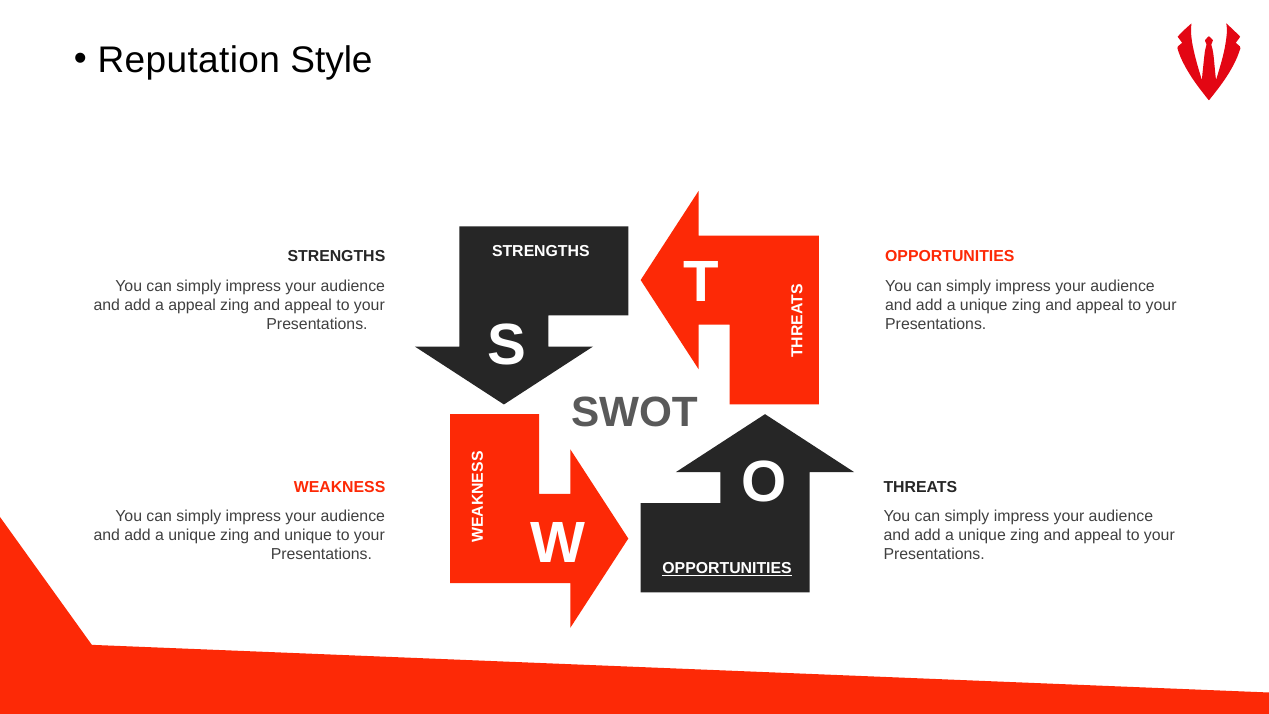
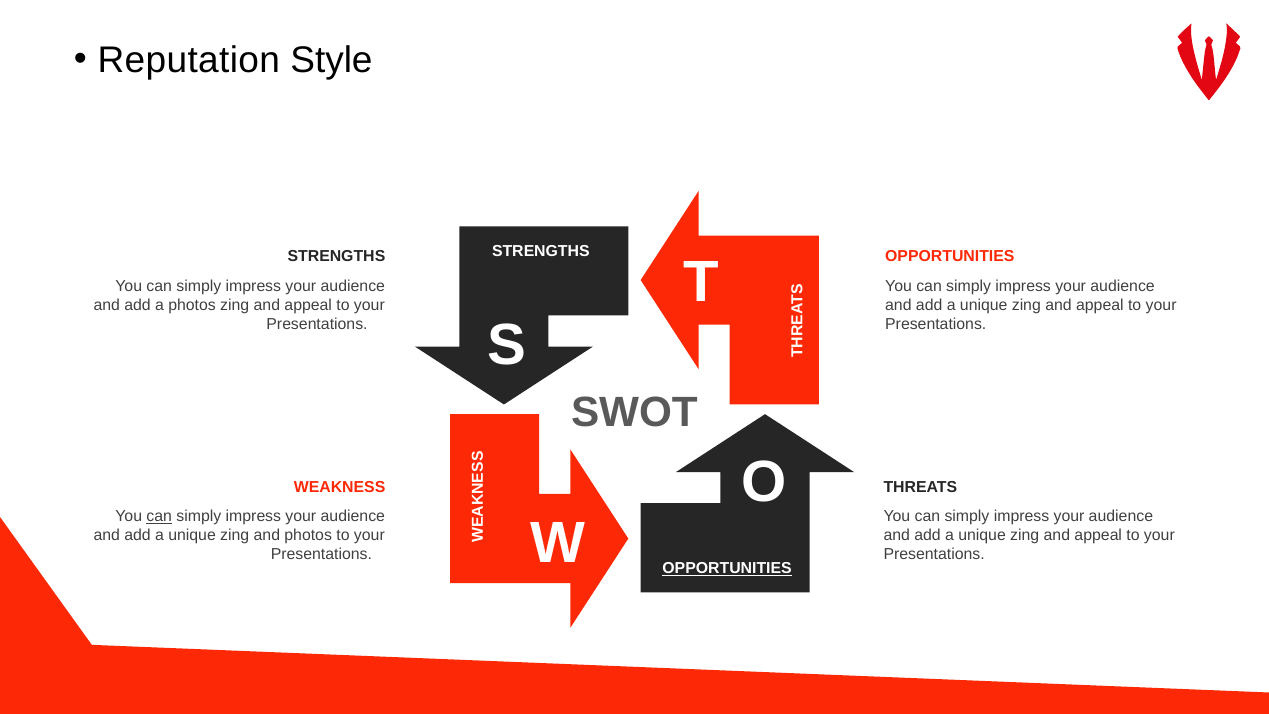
a appeal: appeal -> photos (192, 305)
can underline: none -> present (159, 516)
and unique: unique -> photos (308, 535)
